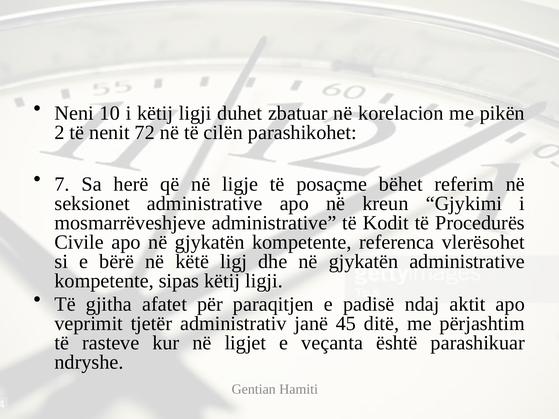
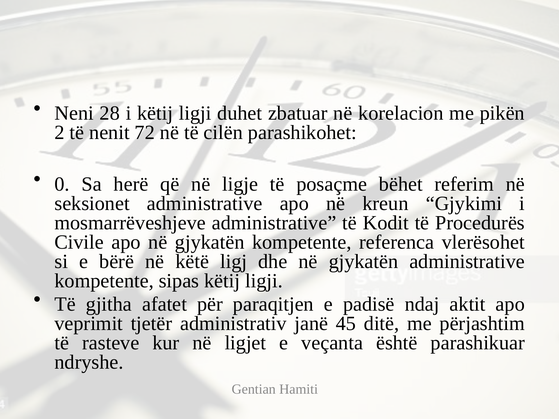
10: 10 -> 28 (110, 113)
7: 7 -> 0 (62, 184)
